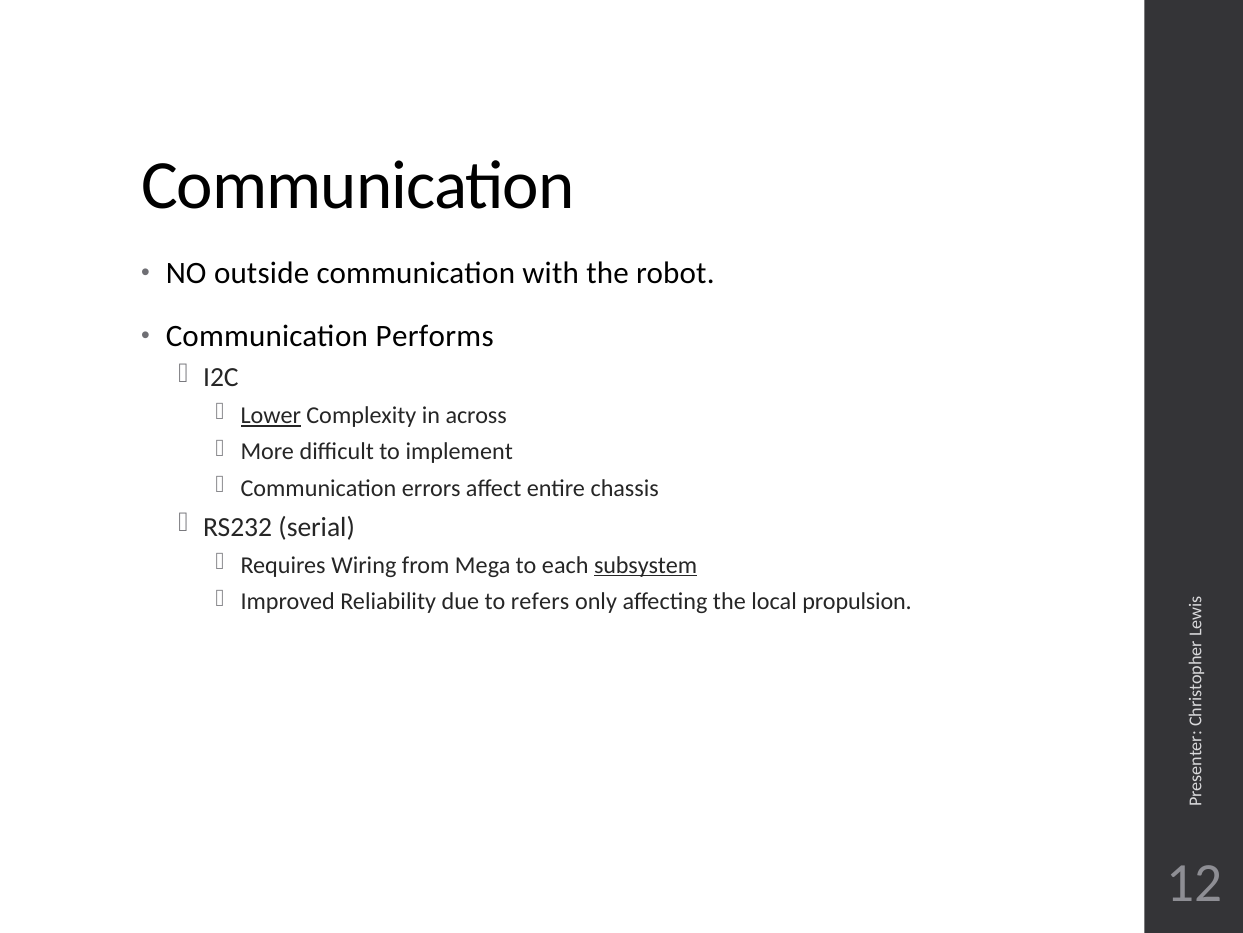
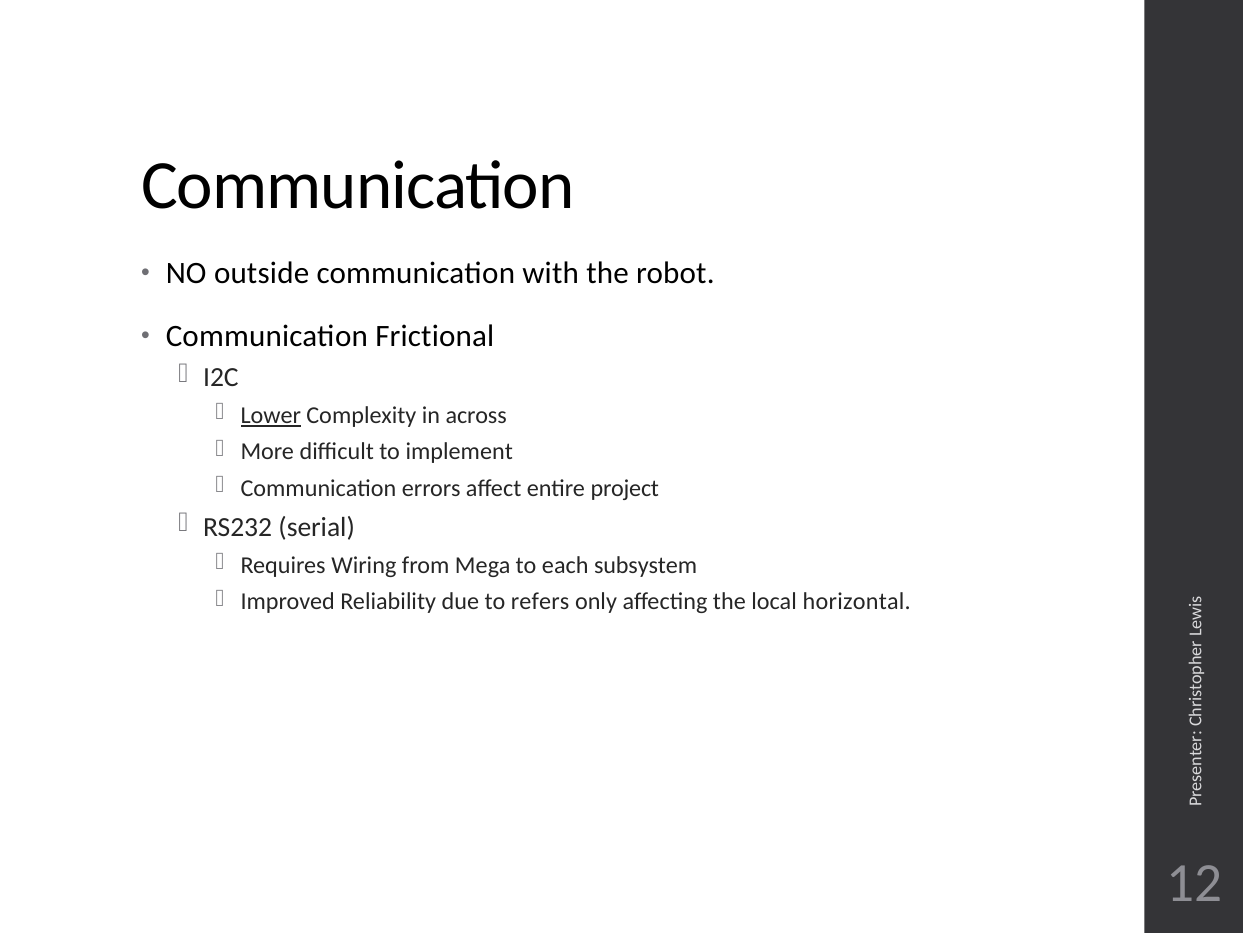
Performs: Performs -> Frictional (435, 336)
chassis: chassis -> project (625, 488)
subsystem underline: present -> none (646, 565)
propulsion: propulsion -> horizontal (857, 601)
